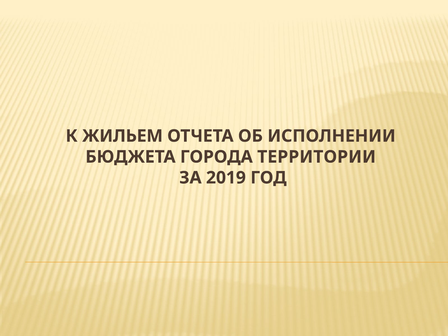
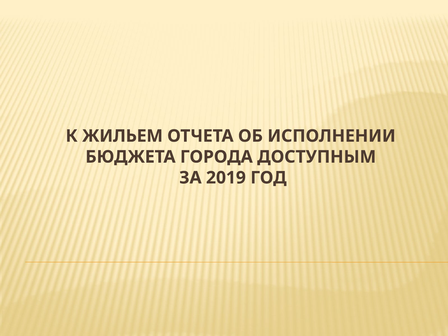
ТЕРРИТОРИИ: ТЕРРИТОРИИ -> ДОСТУПНЫМ (317, 157)
